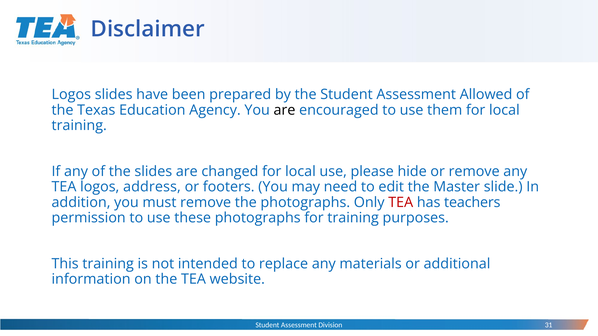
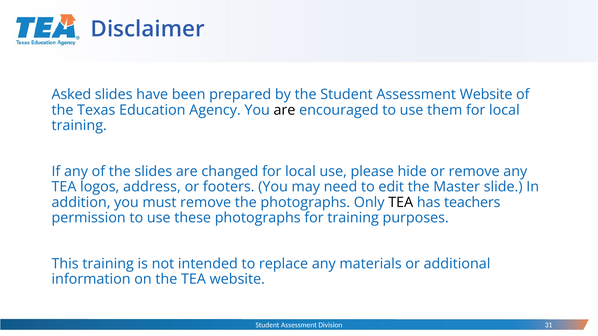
Logos: Logos -> Asked (71, 95)
Assessment Allowed: Allowed -> Website (486, 95)
TEA colour: red -> black (401, 203)
